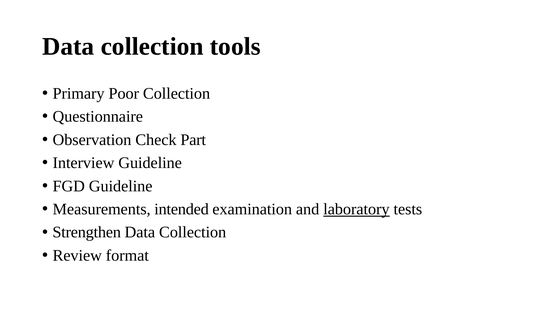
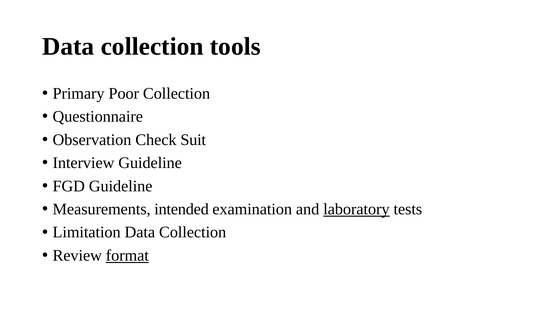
Part: Part -> Suit (193, 140)
Strengthen: Strengthen -> Limitation (87, 233)
format underline: none -> present (127, 256)
